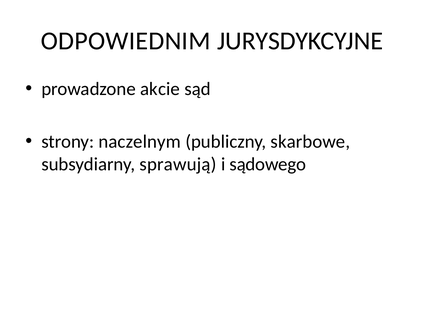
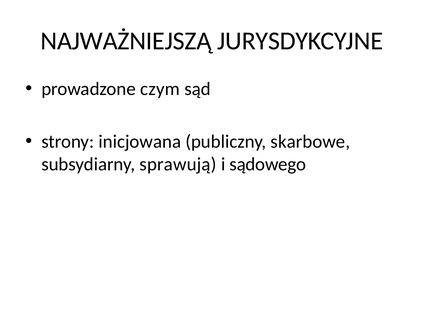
ODPOWIEDNIM: ODPOWIEDNIM -> NAJWAŻNIEJSZĄ (126, 41)
akcie: akcie -> czym (160, 89)
naczelnym: naczelnym -> inicjowana (140, 142)
